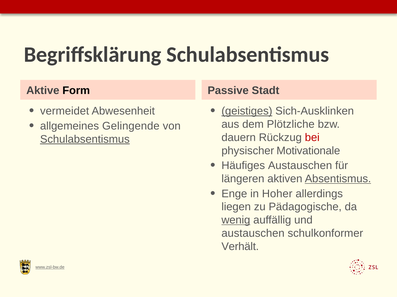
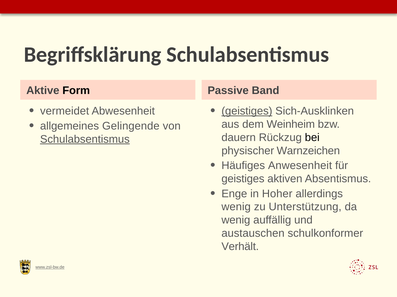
Stadt: Stadt -> Band (266, 91)
Plötzliche: Plötzliche -> Weinheim (291, 125)
bei colour: red -> black (312, 138)
Motivationale: Motivationale -> Warnzeichen (308, 151)
Häufiges Austauschen: Austauschen -> Anwesenheit (300, 166)
längeren: längeren -> geistiges (243, 179)
Absentismus underline: present -> none (338, 179)
liegen: liegen -> wenig (236, 207)
Pädagogische: Pädagogische -> Unterstützung (305, 207)
wenig underline: present -> none (236, 221)
